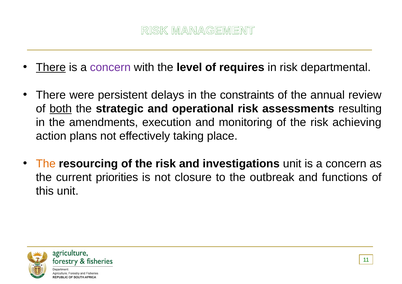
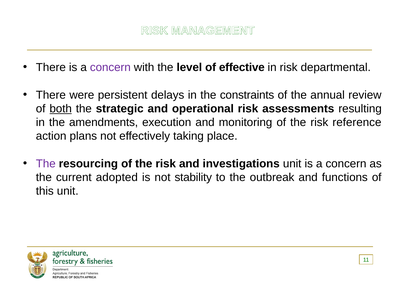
There underline: present -> none (51, 68)
requires: requires -> effective (242, 68)
achieving: achieving -> reference (357, 123)
The colour: orange -> purple (46, 164)
priorities: priorities -> adopted (117, 178)
closure: closure -> stability (193, 178)
